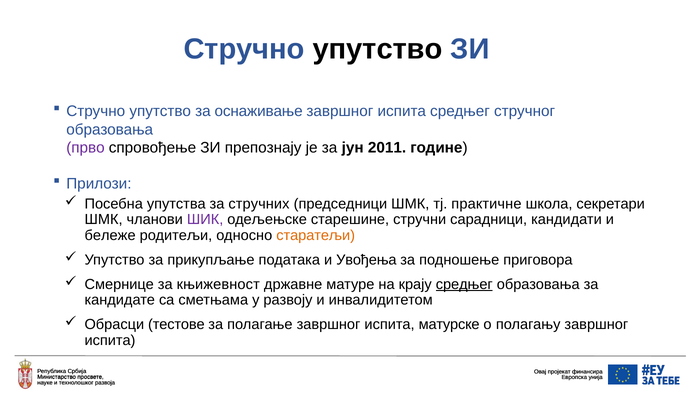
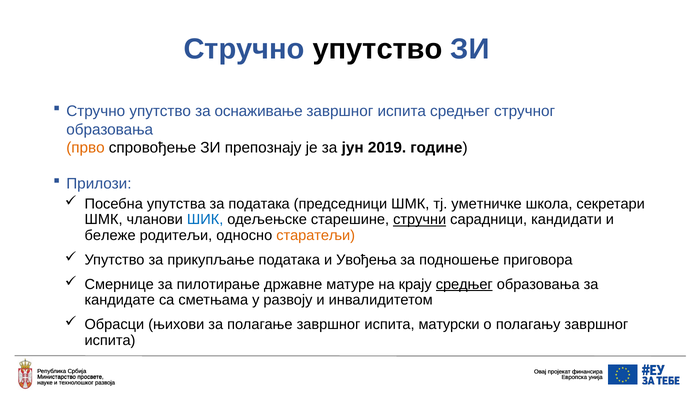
прво colour: purple -> orange (85, 148)
2011: 2011 -> 2019 (387, 148)
за стручних: стручних -> података (259, 204)
практичне: практичне -> уметничке (487, 204)
ШИК colour: purple -> blue (205, 220)
стручни underline: none -> present (420, 220)
књижевност: књижевност -> пилотирање (218, 284)
тестове: тестове -> њихови (176, 325)
матурске: матурске -> матурски (449, 325)
